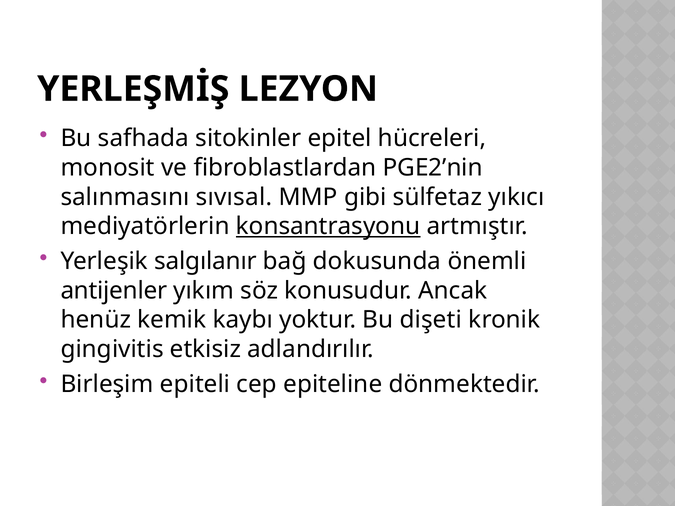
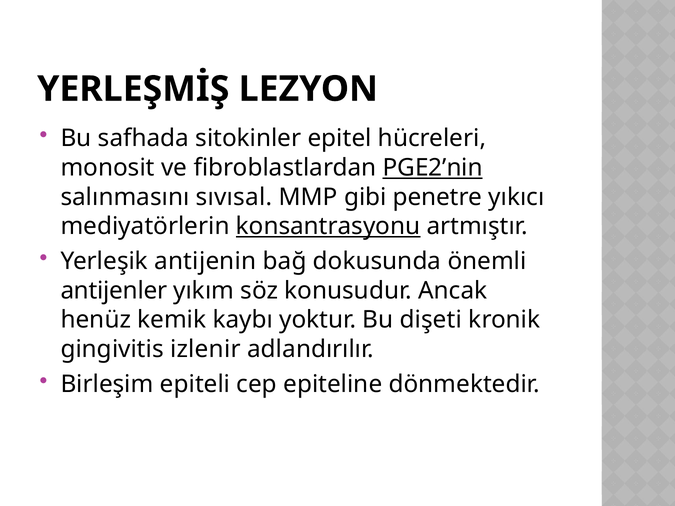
PGE2’nin underline: none -> present (433, 168)
sülfetaz: sülfetaz -> penetre (438, 197)
salgılanır: salgılanır -> antijenin (205, 261)
etkisiz: etkisiz -> izlenir (205, 349)
